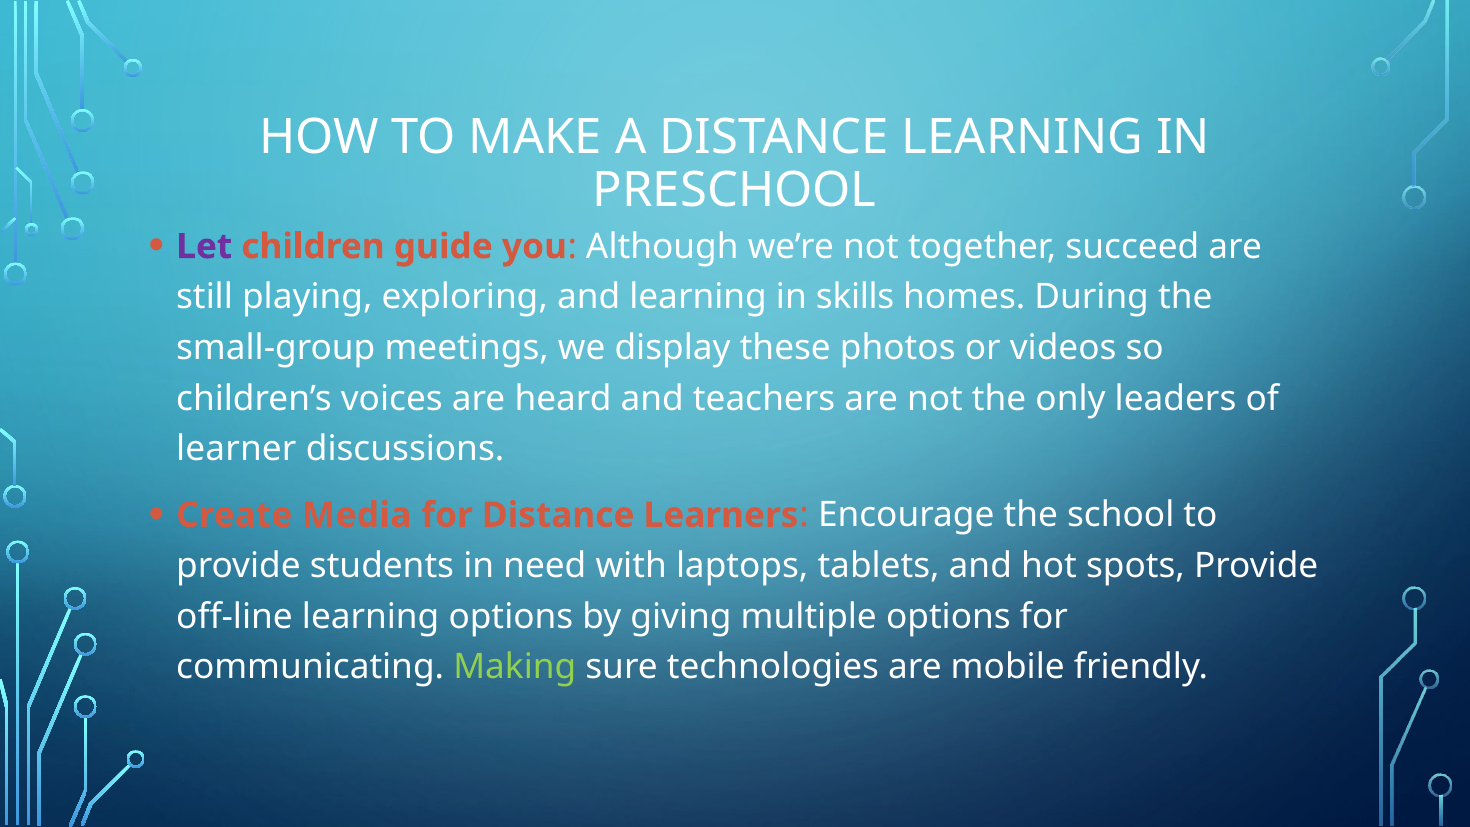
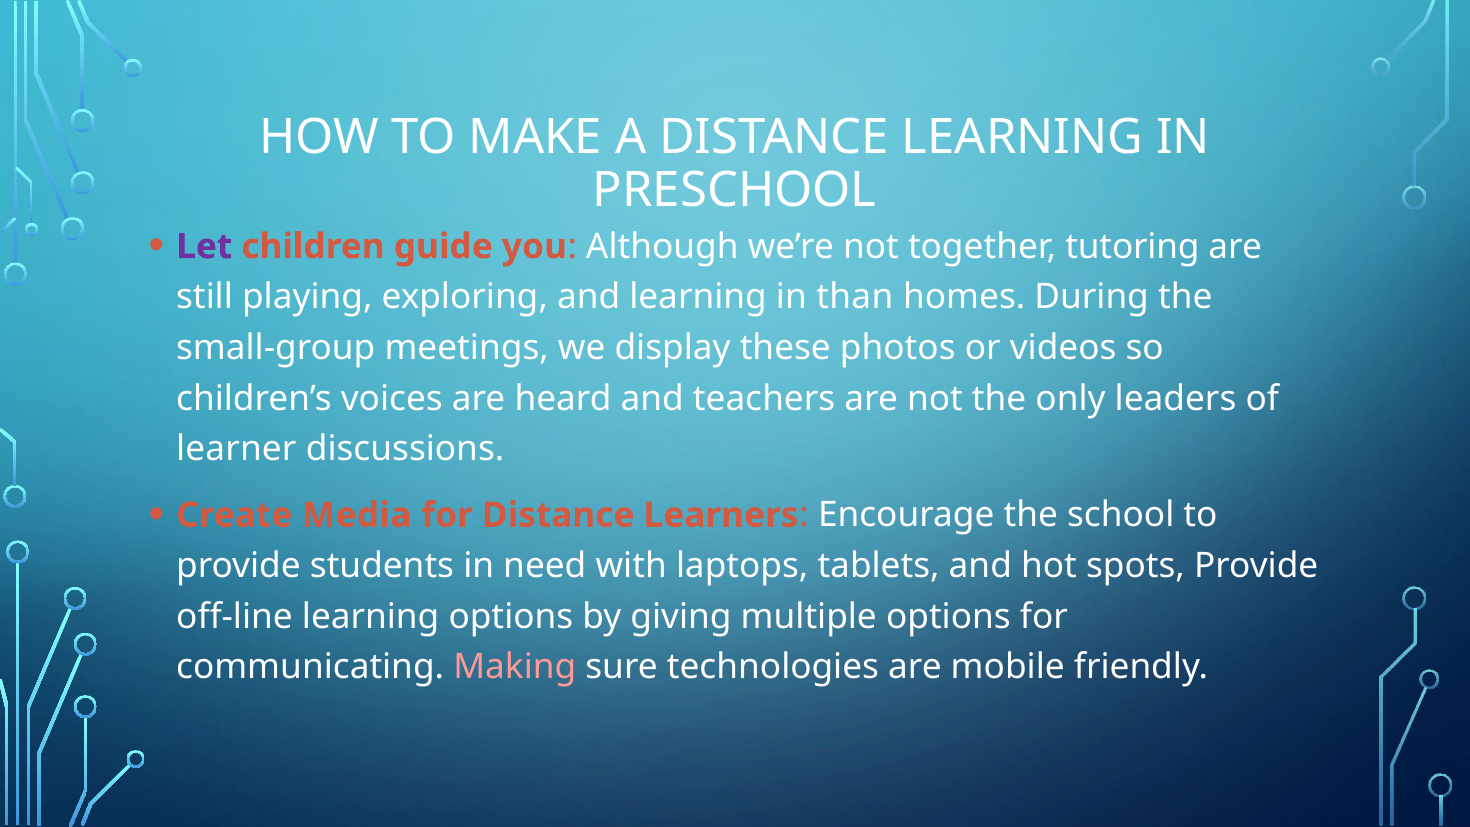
succeed: succeed -> tutoring (1132, 247)
skills: skills -> than (855, 297)
Making colour: light green -> pink (515, 667)
